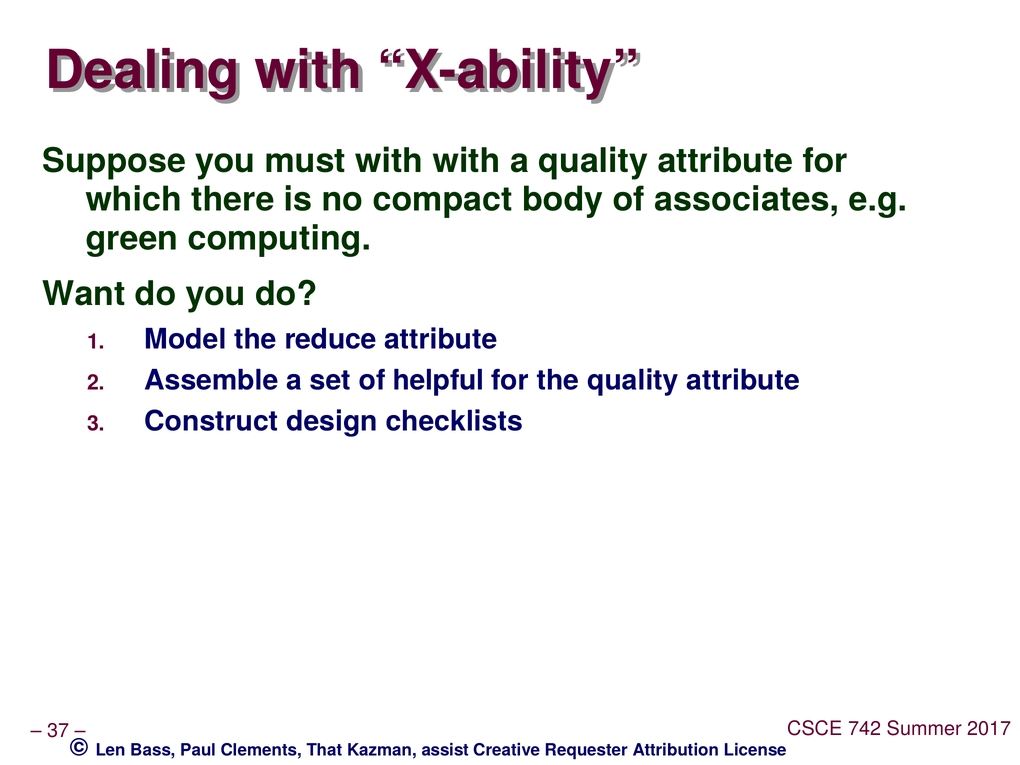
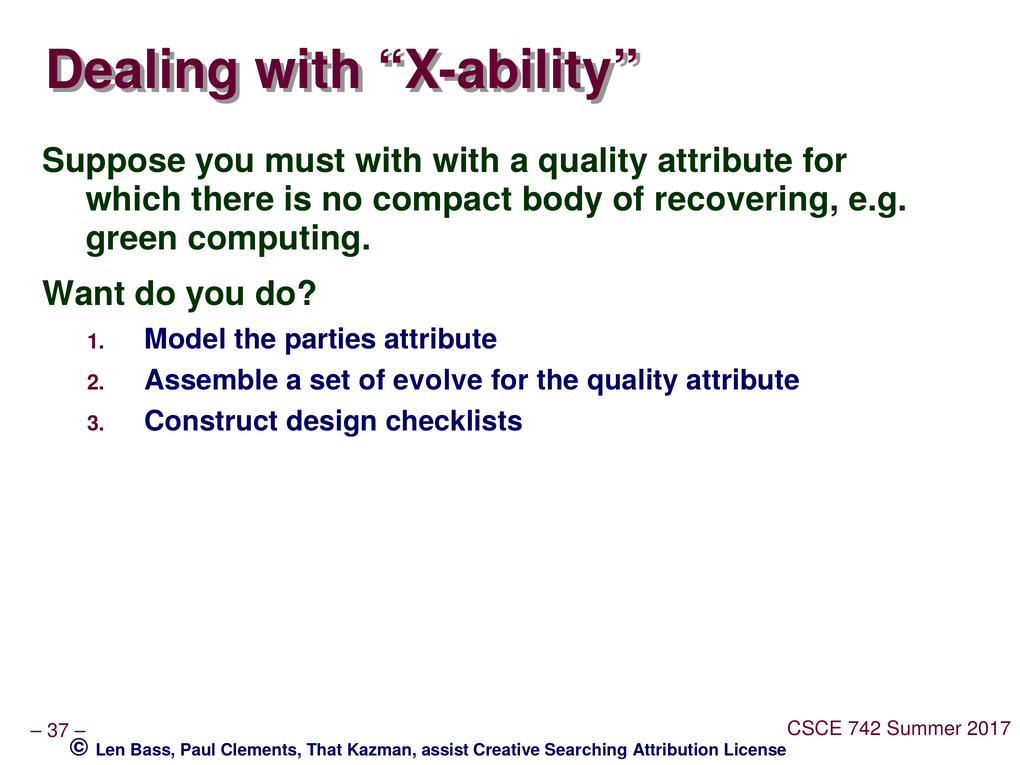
associates: associates -> recovering (747, 200)
reduce: reduce -> parties (331, 339)
helpful: helpful -> evolve (438, 380)
Requester: Requester -> Searching (586, 750)
